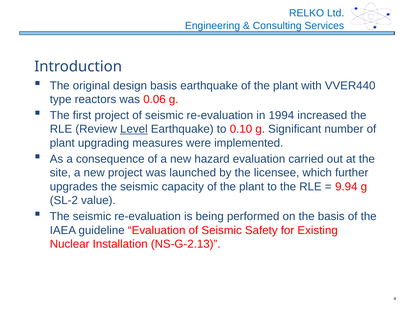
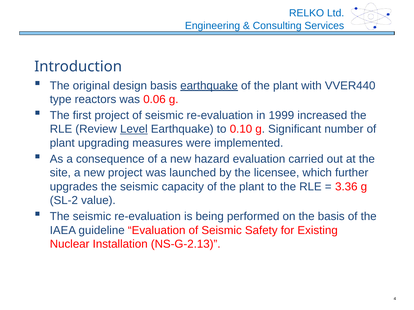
earthquake underline: none -> present (209, 86)
1994: 1994 -> 1999 (281, 116)
9.94: 9.94 -> 3.36 (346, 187)
